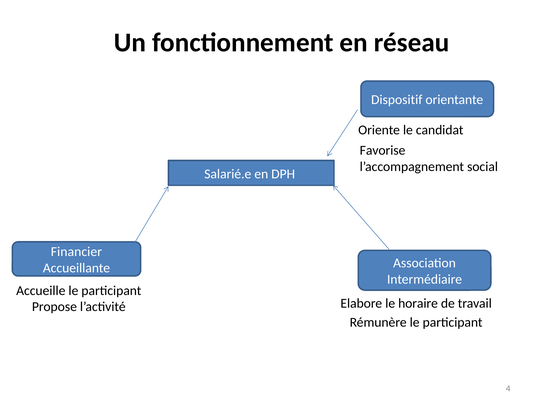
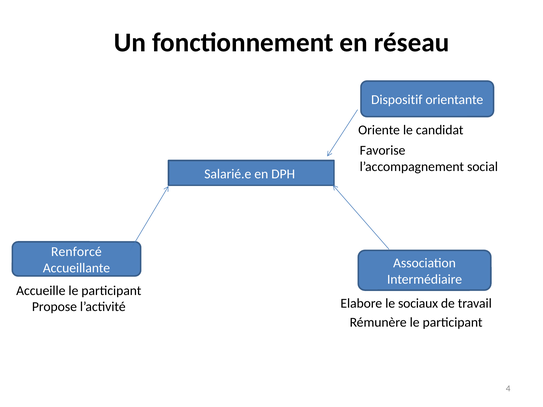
Financier: Financier -> Renforcé (76, 252)
horaire: horaire -> sociaux (418, 304)
